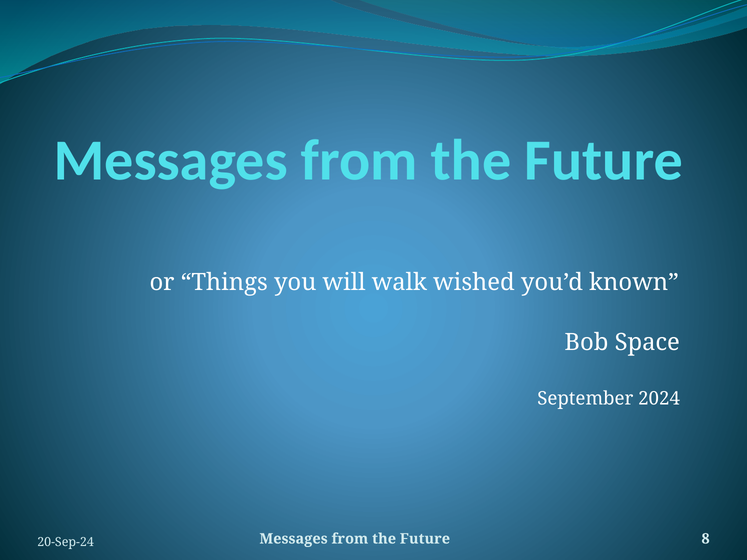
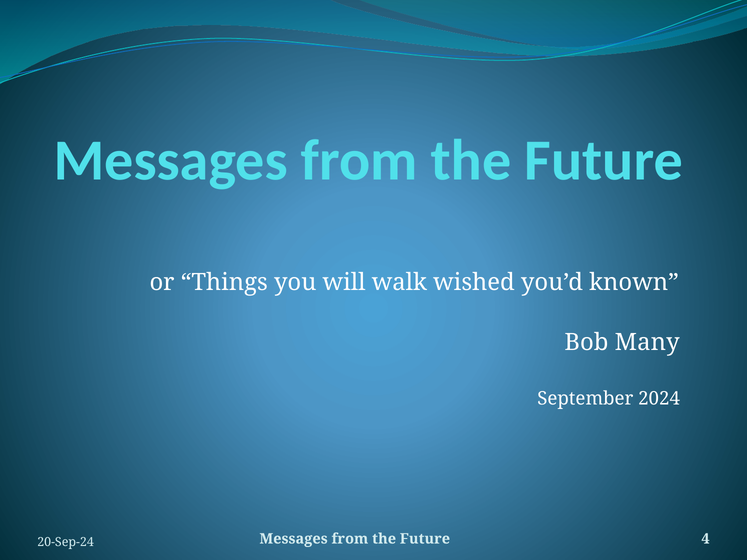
Space: Space -> Many (647, 343)
8: 8 -> 4 (706, 539)
